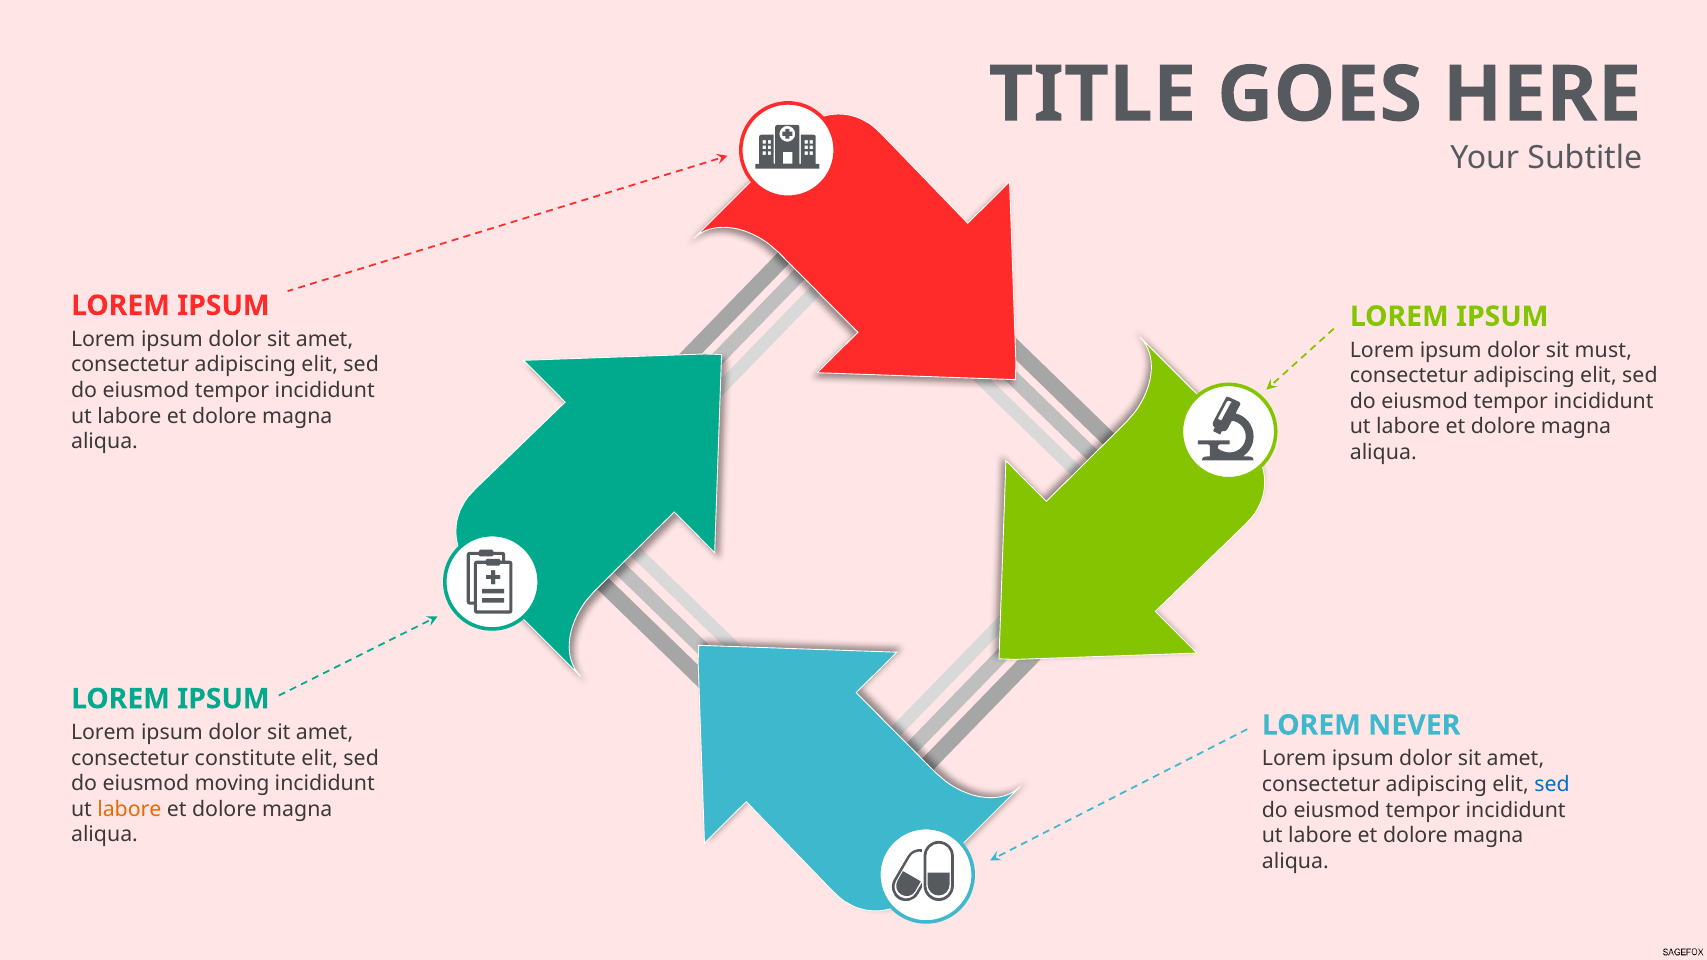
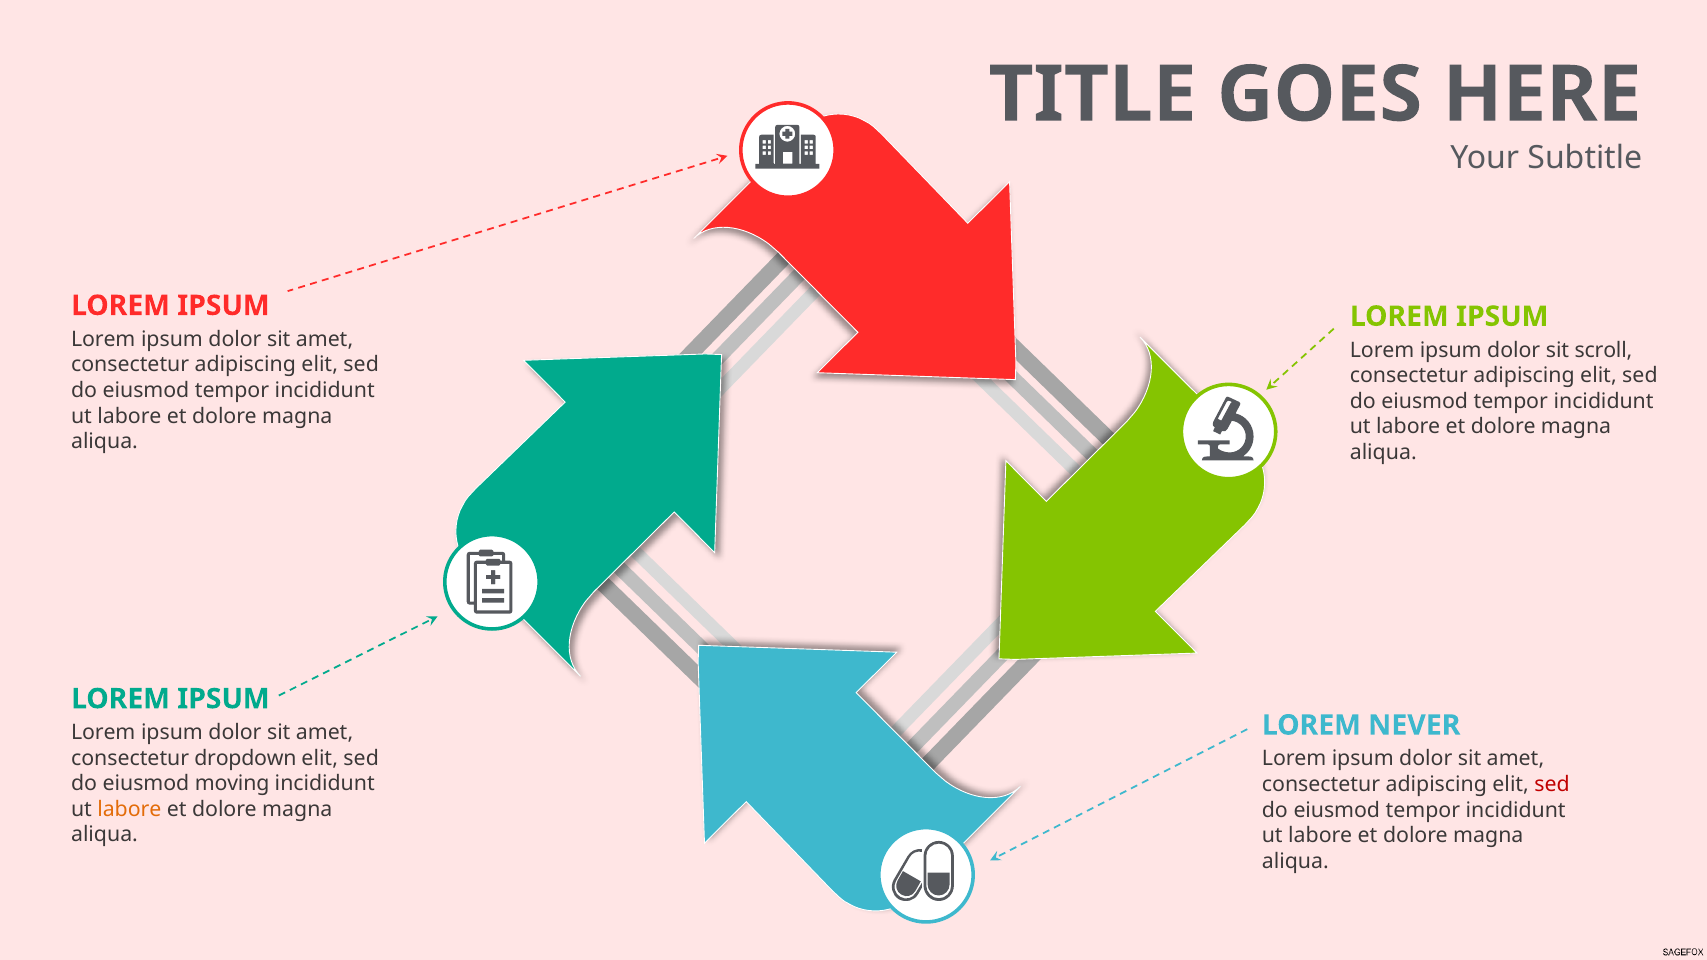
must: must -> scroll (1603, 350)
constitute: constitute -> dropdown (245, 758)
sed colour: blue -> red (1552, 785)
